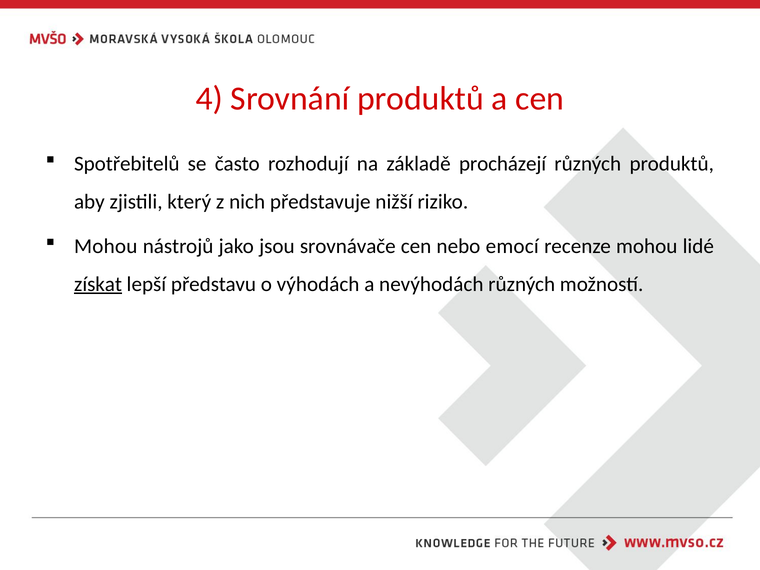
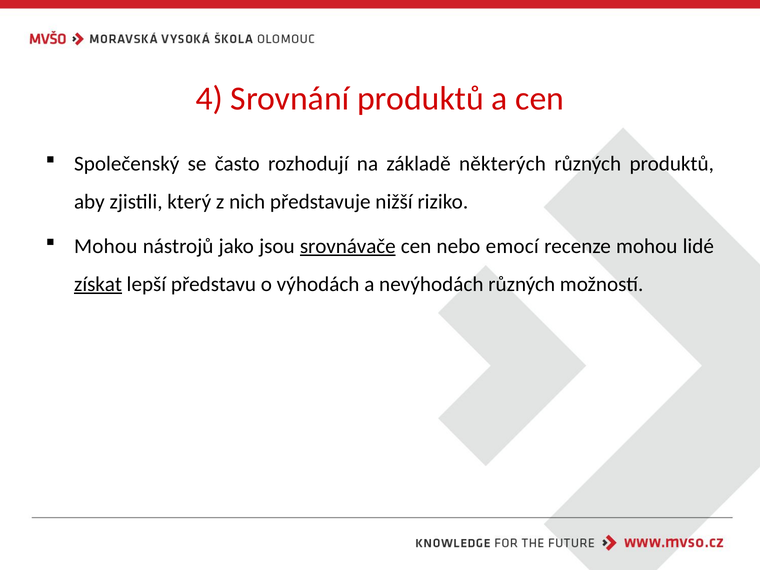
Spotřebitelů: Spotřebitelů -> Společenský (127, 164)
procházejí: procházejí -> některých (502, 164)
srovnávače underline: none -> present (348, 246)
